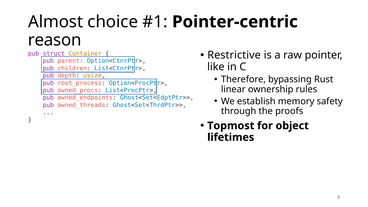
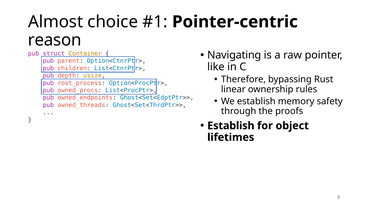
Restrictive: Restrictive -> Navigating (234, 55)
Topmost: Topmost -> Establish (231, 126)
